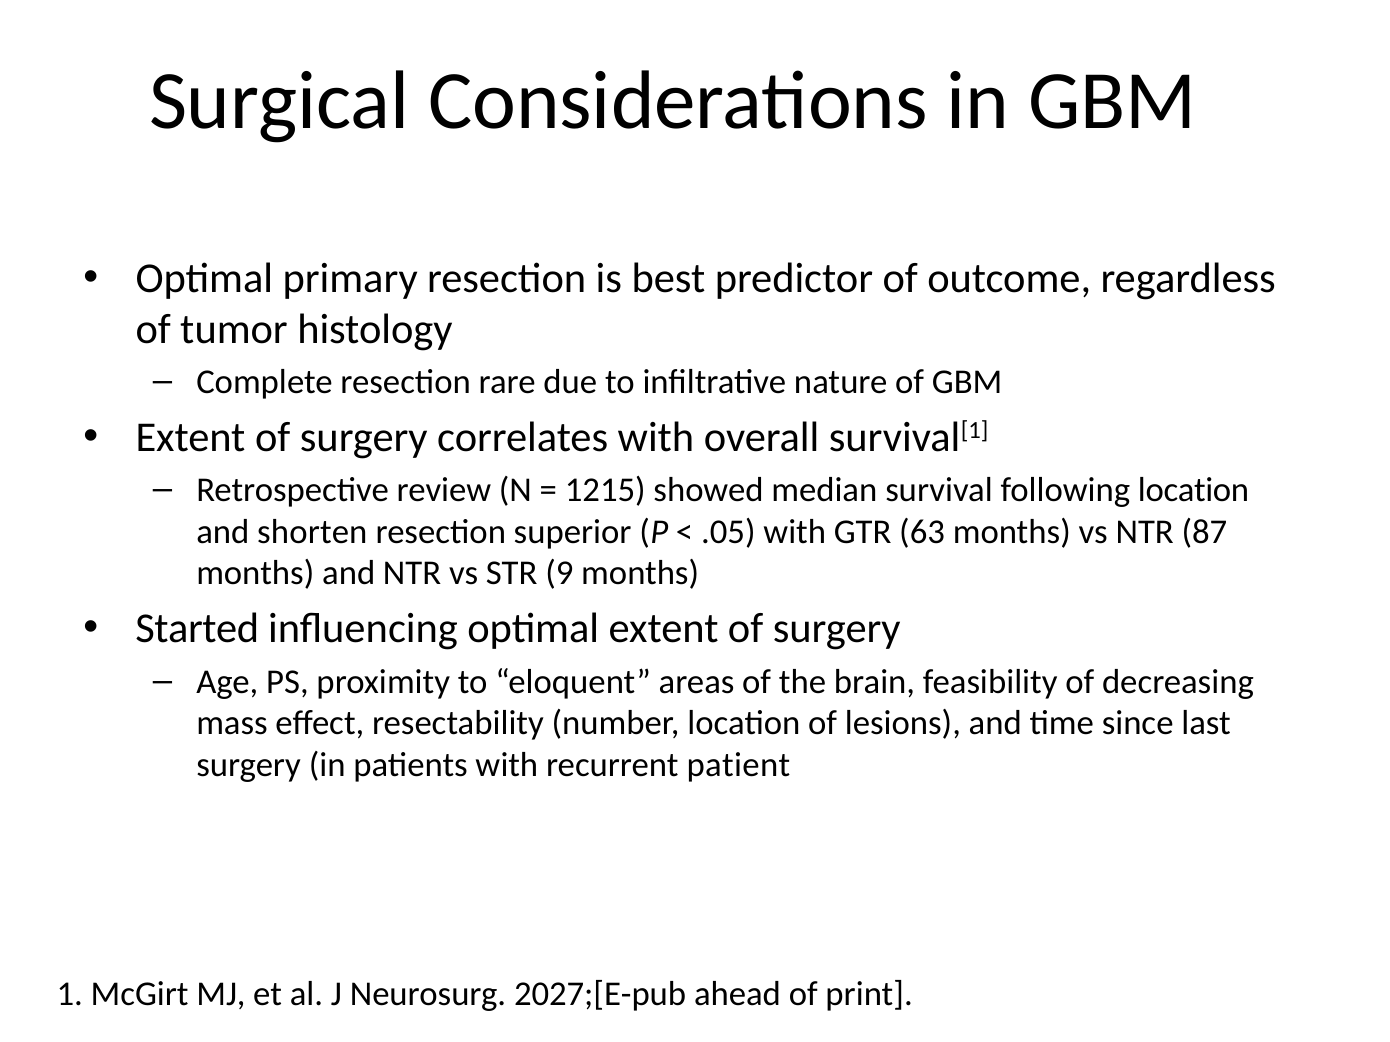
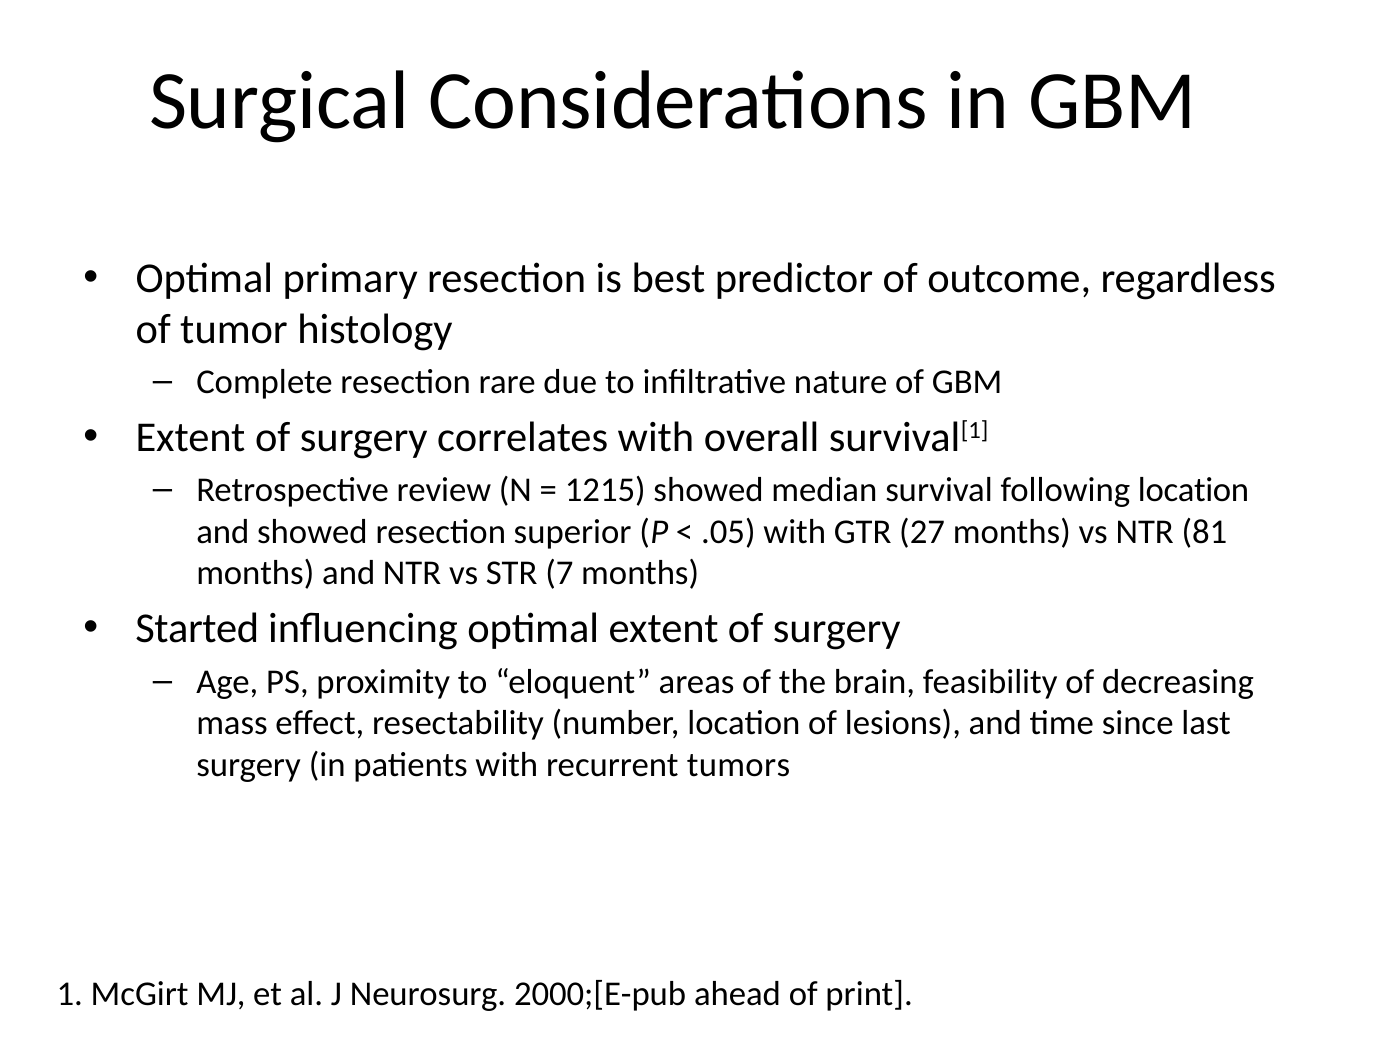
and shorten: shorten -> showed (312, 532)
63: 63 -> 27 (922, 532)
87: 87 -> 81 (1204, 532)
9: 9 -> 7 (559, 574)
patient: patient -> tumors (738, 765)
2027;[E-pub: 2027;[E-pub -> 2000;[E-pub (600, 995)
